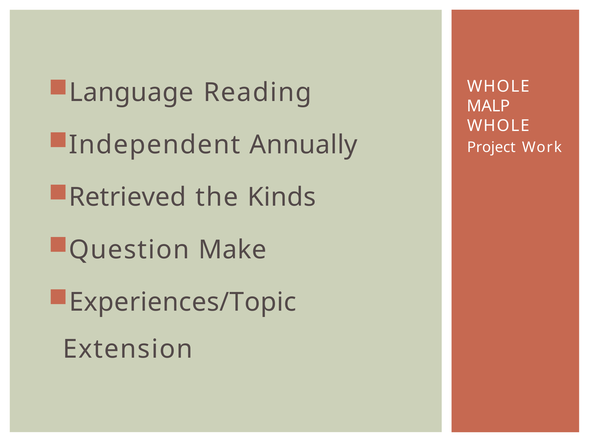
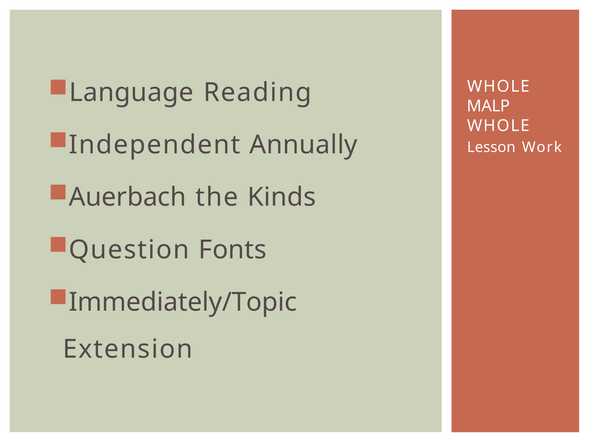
Project: Project -> Lesson (491, 147)
Retrieved: Retrieved -> Auerbach (128, 197)
Make: Make -> Fonts (233, 250)
Experiences/Topic: Experiences/Topic -> Immediately/Topic (183, 302)
